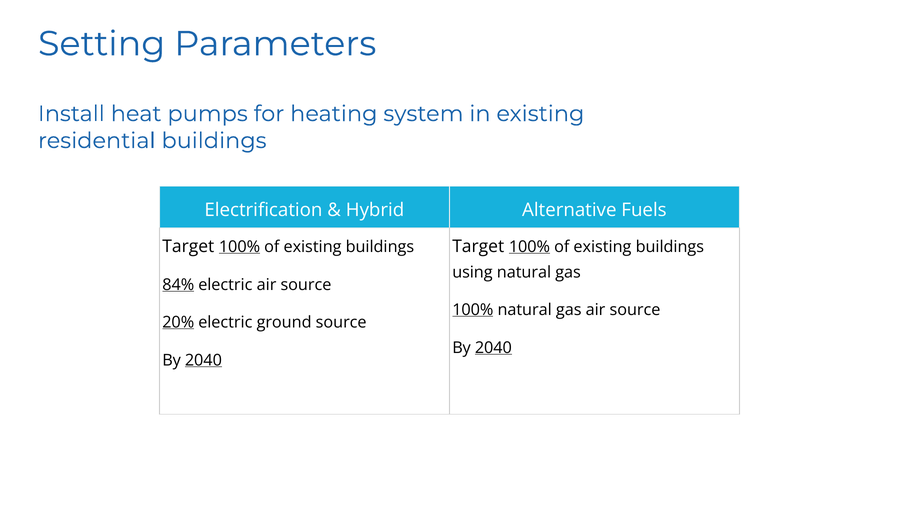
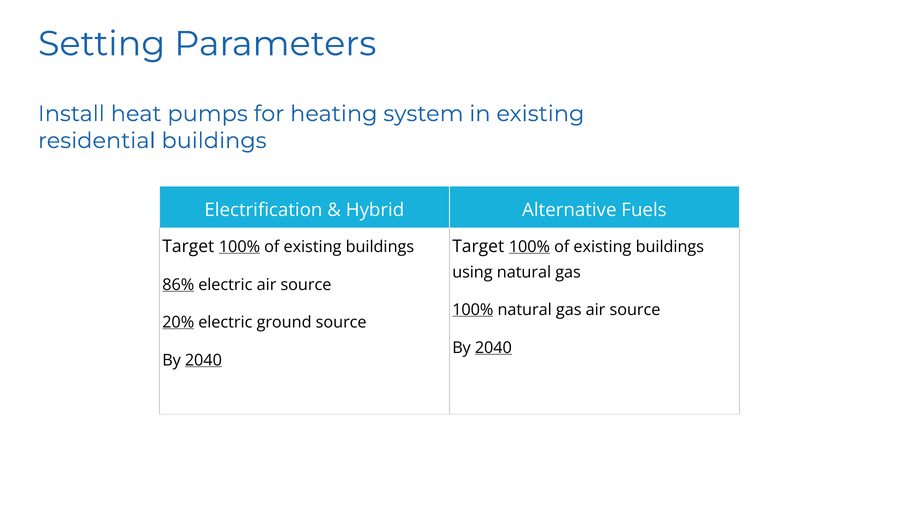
84%: 84% -> 86% (178, 285)
